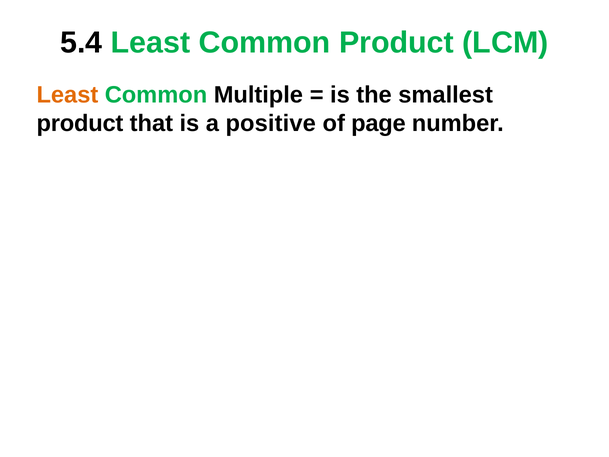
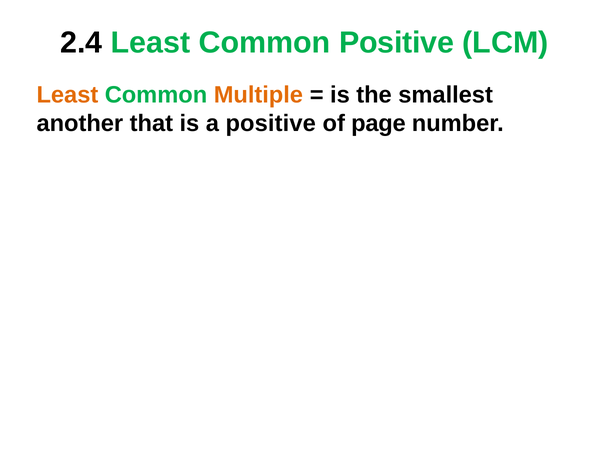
5.4: 5.4 -> 2.4 (81, 43)
Common Product: Product -> Positive (397, 43)
Multiple colour: black -> orange (258, 95)
product: product -> another (80, 123)
